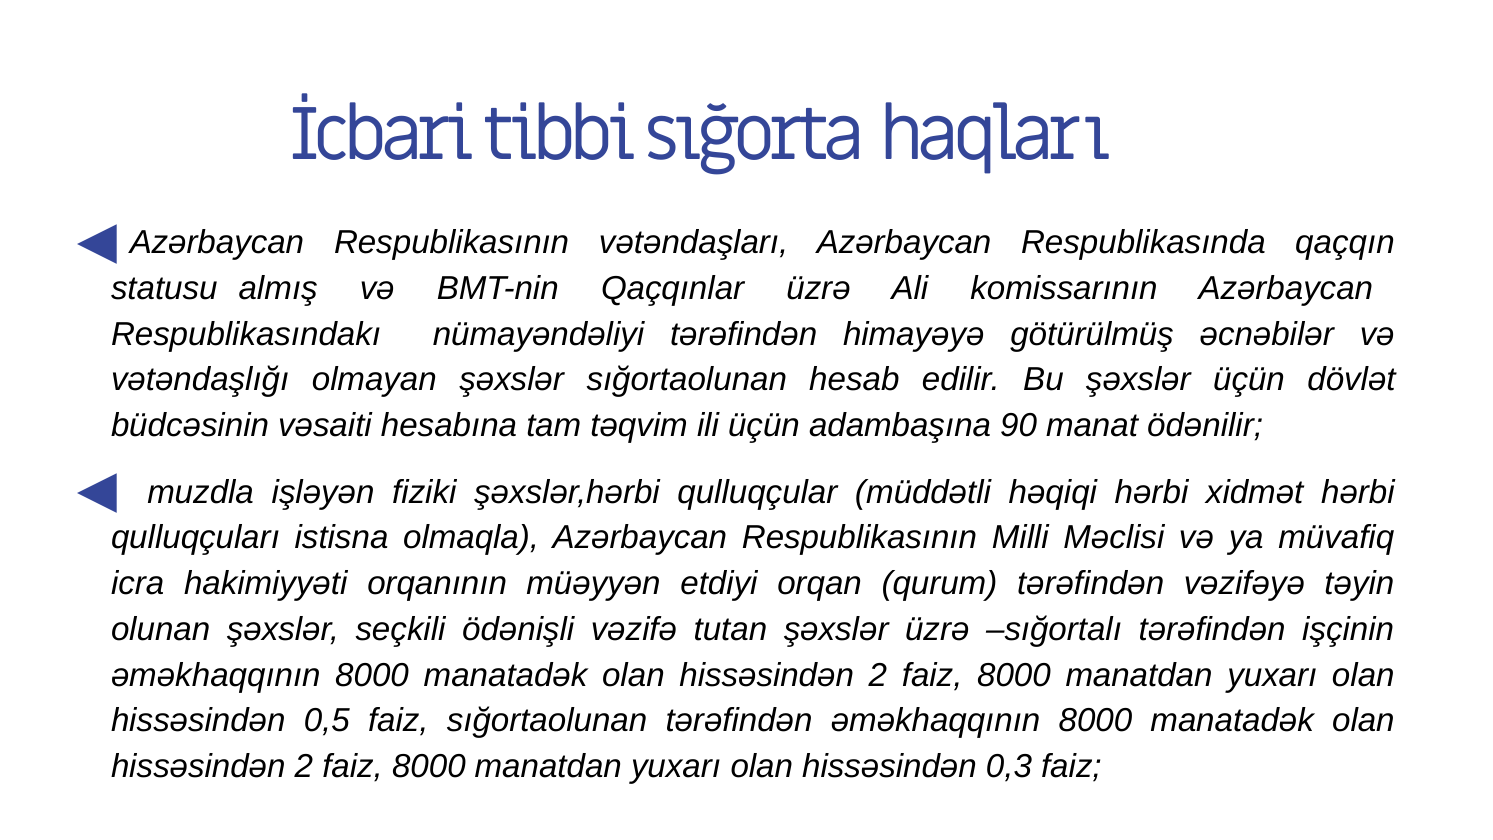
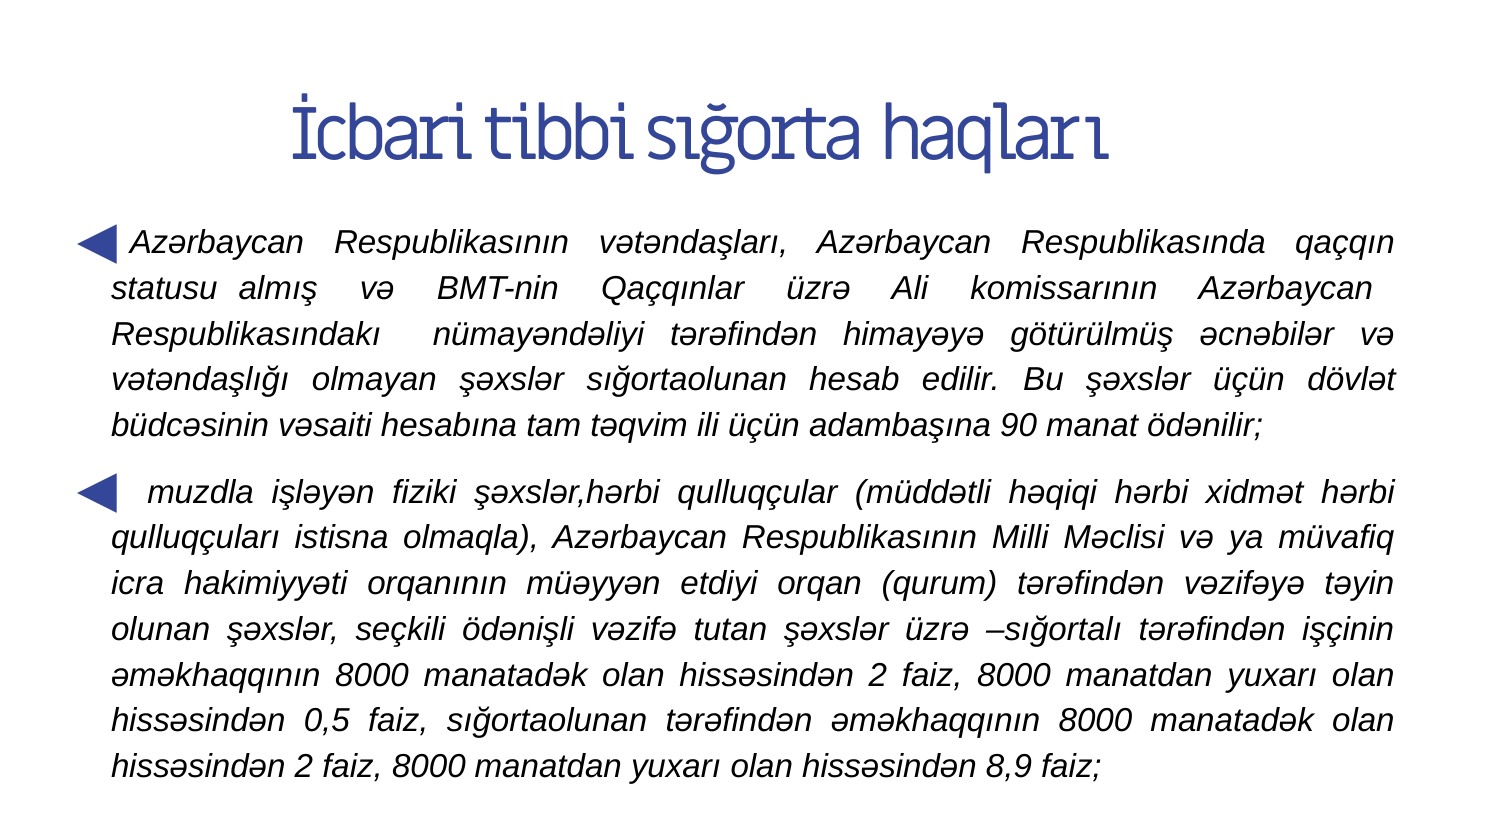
0,3: 0,3 -> 8,9 (1009, 766)
